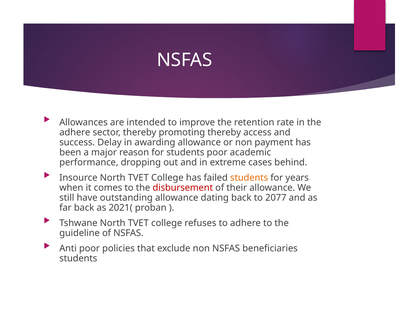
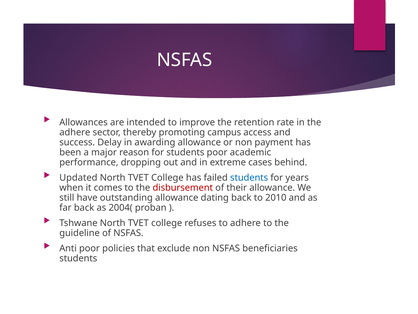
promoting thereby: thereby -> campus (224, 132)
Insource: Insource -> Updated (78, 177)
students colour: orange -> blue (249, 177)
2077: 2077 -> 2010 (276, 197)
2021(: 2021( -> 2004( (121, 207)
